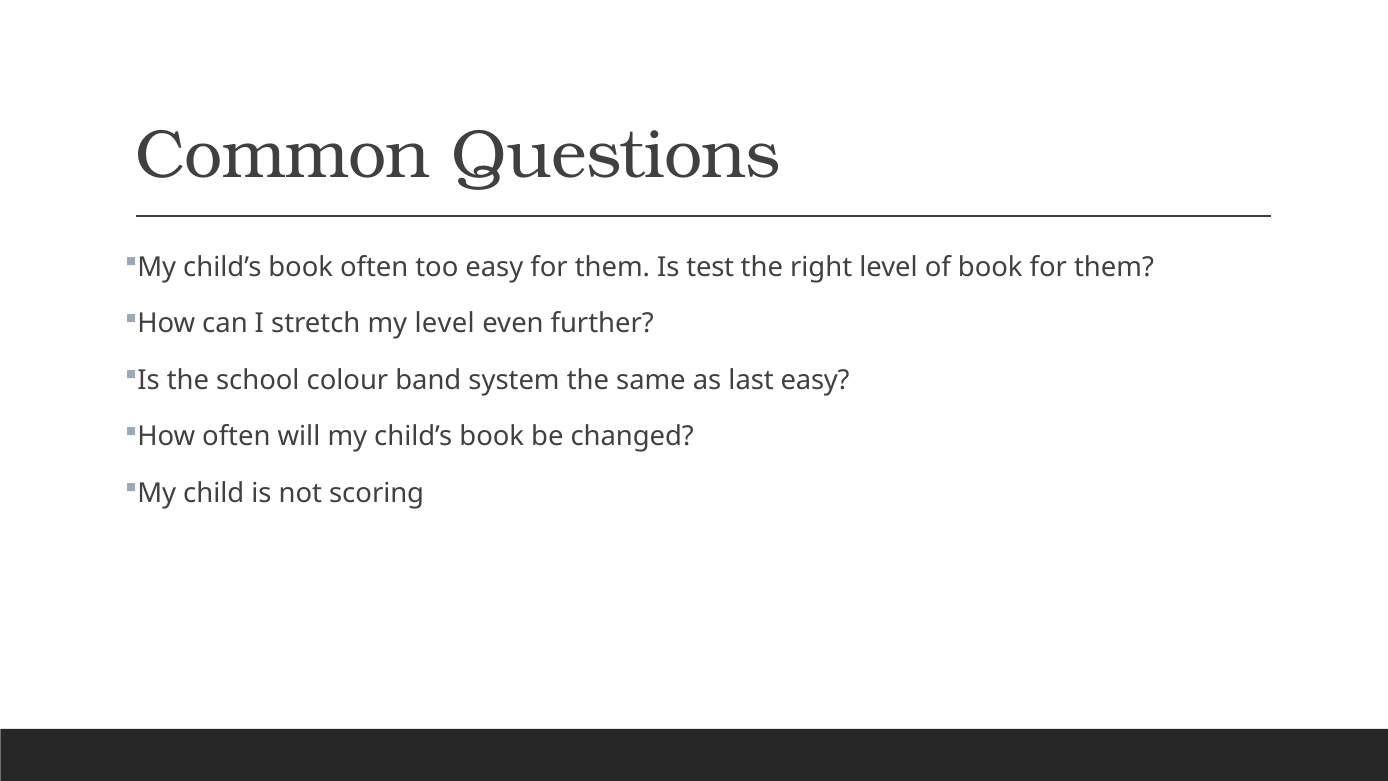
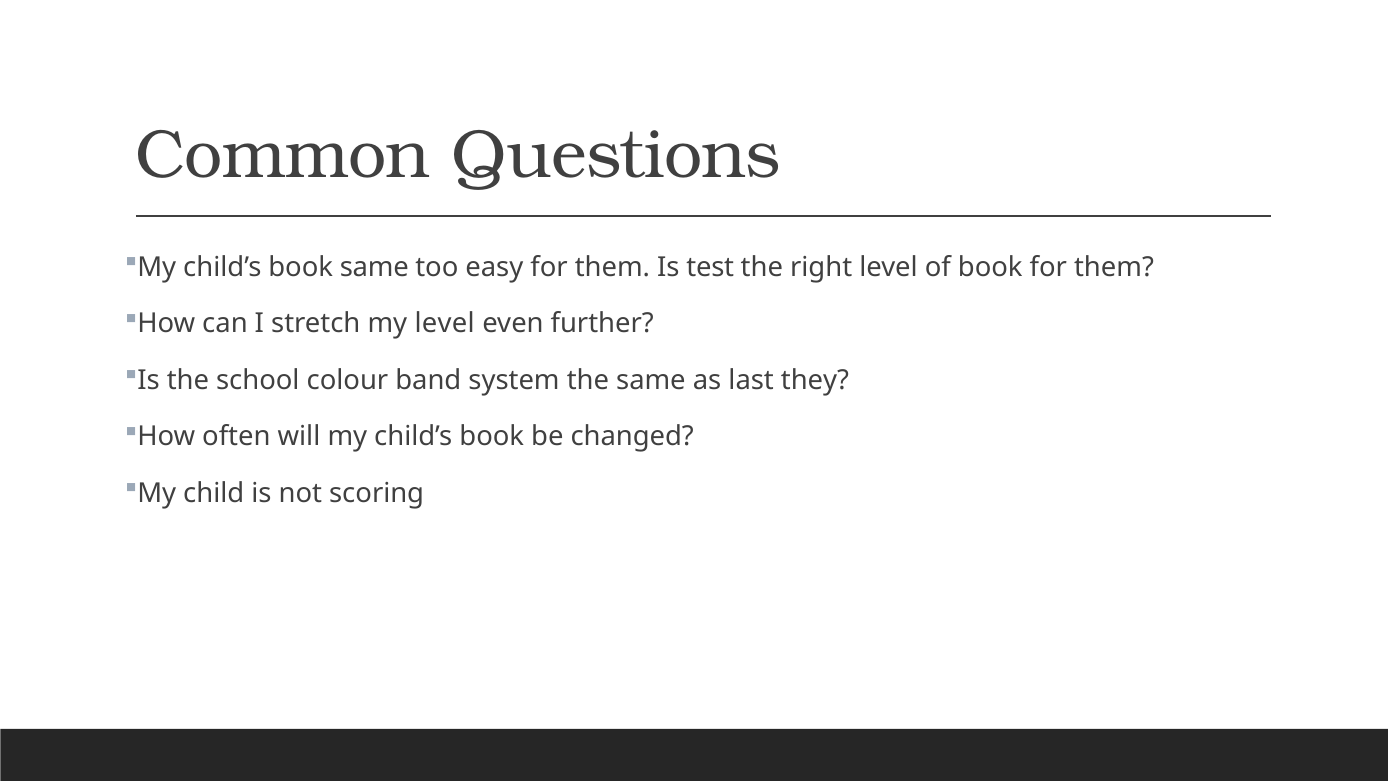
book often: often -> same (374, 267)
last easy: easy -> they (815, 380)
